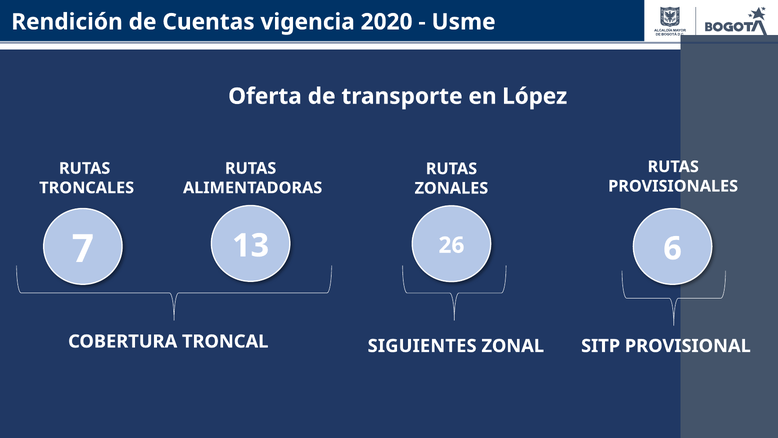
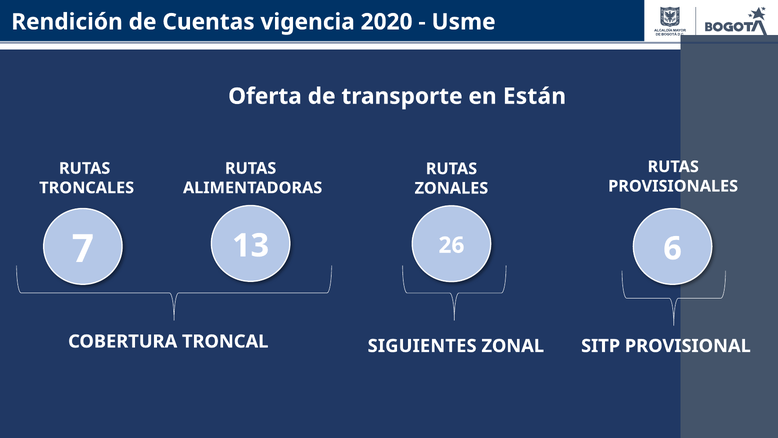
López: López -> Están (534, 96)
